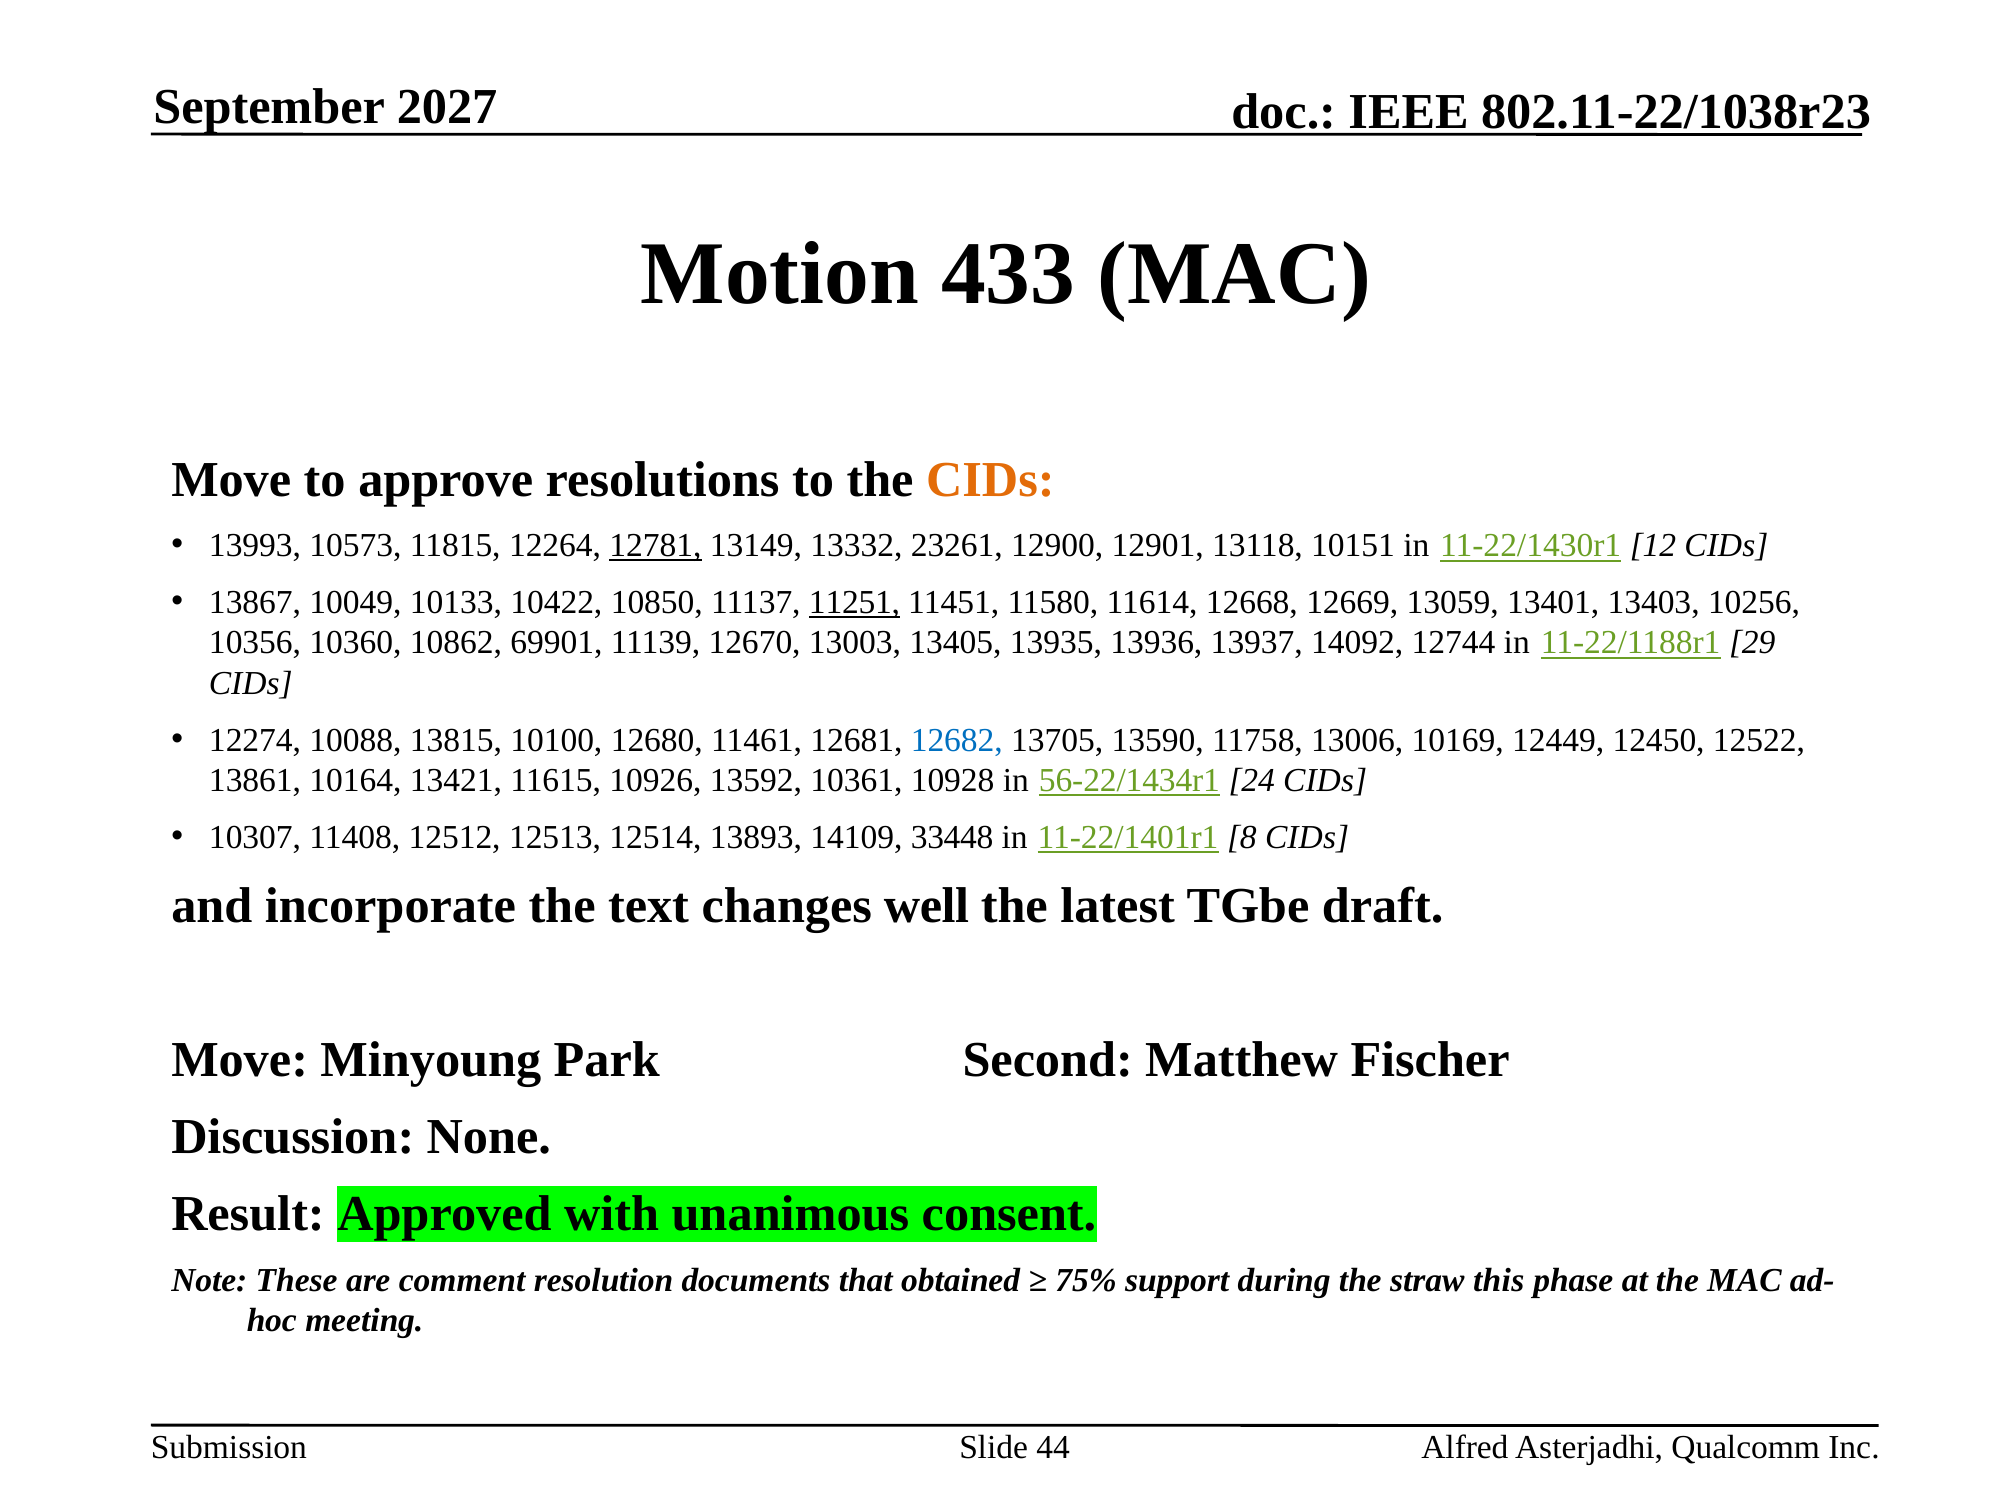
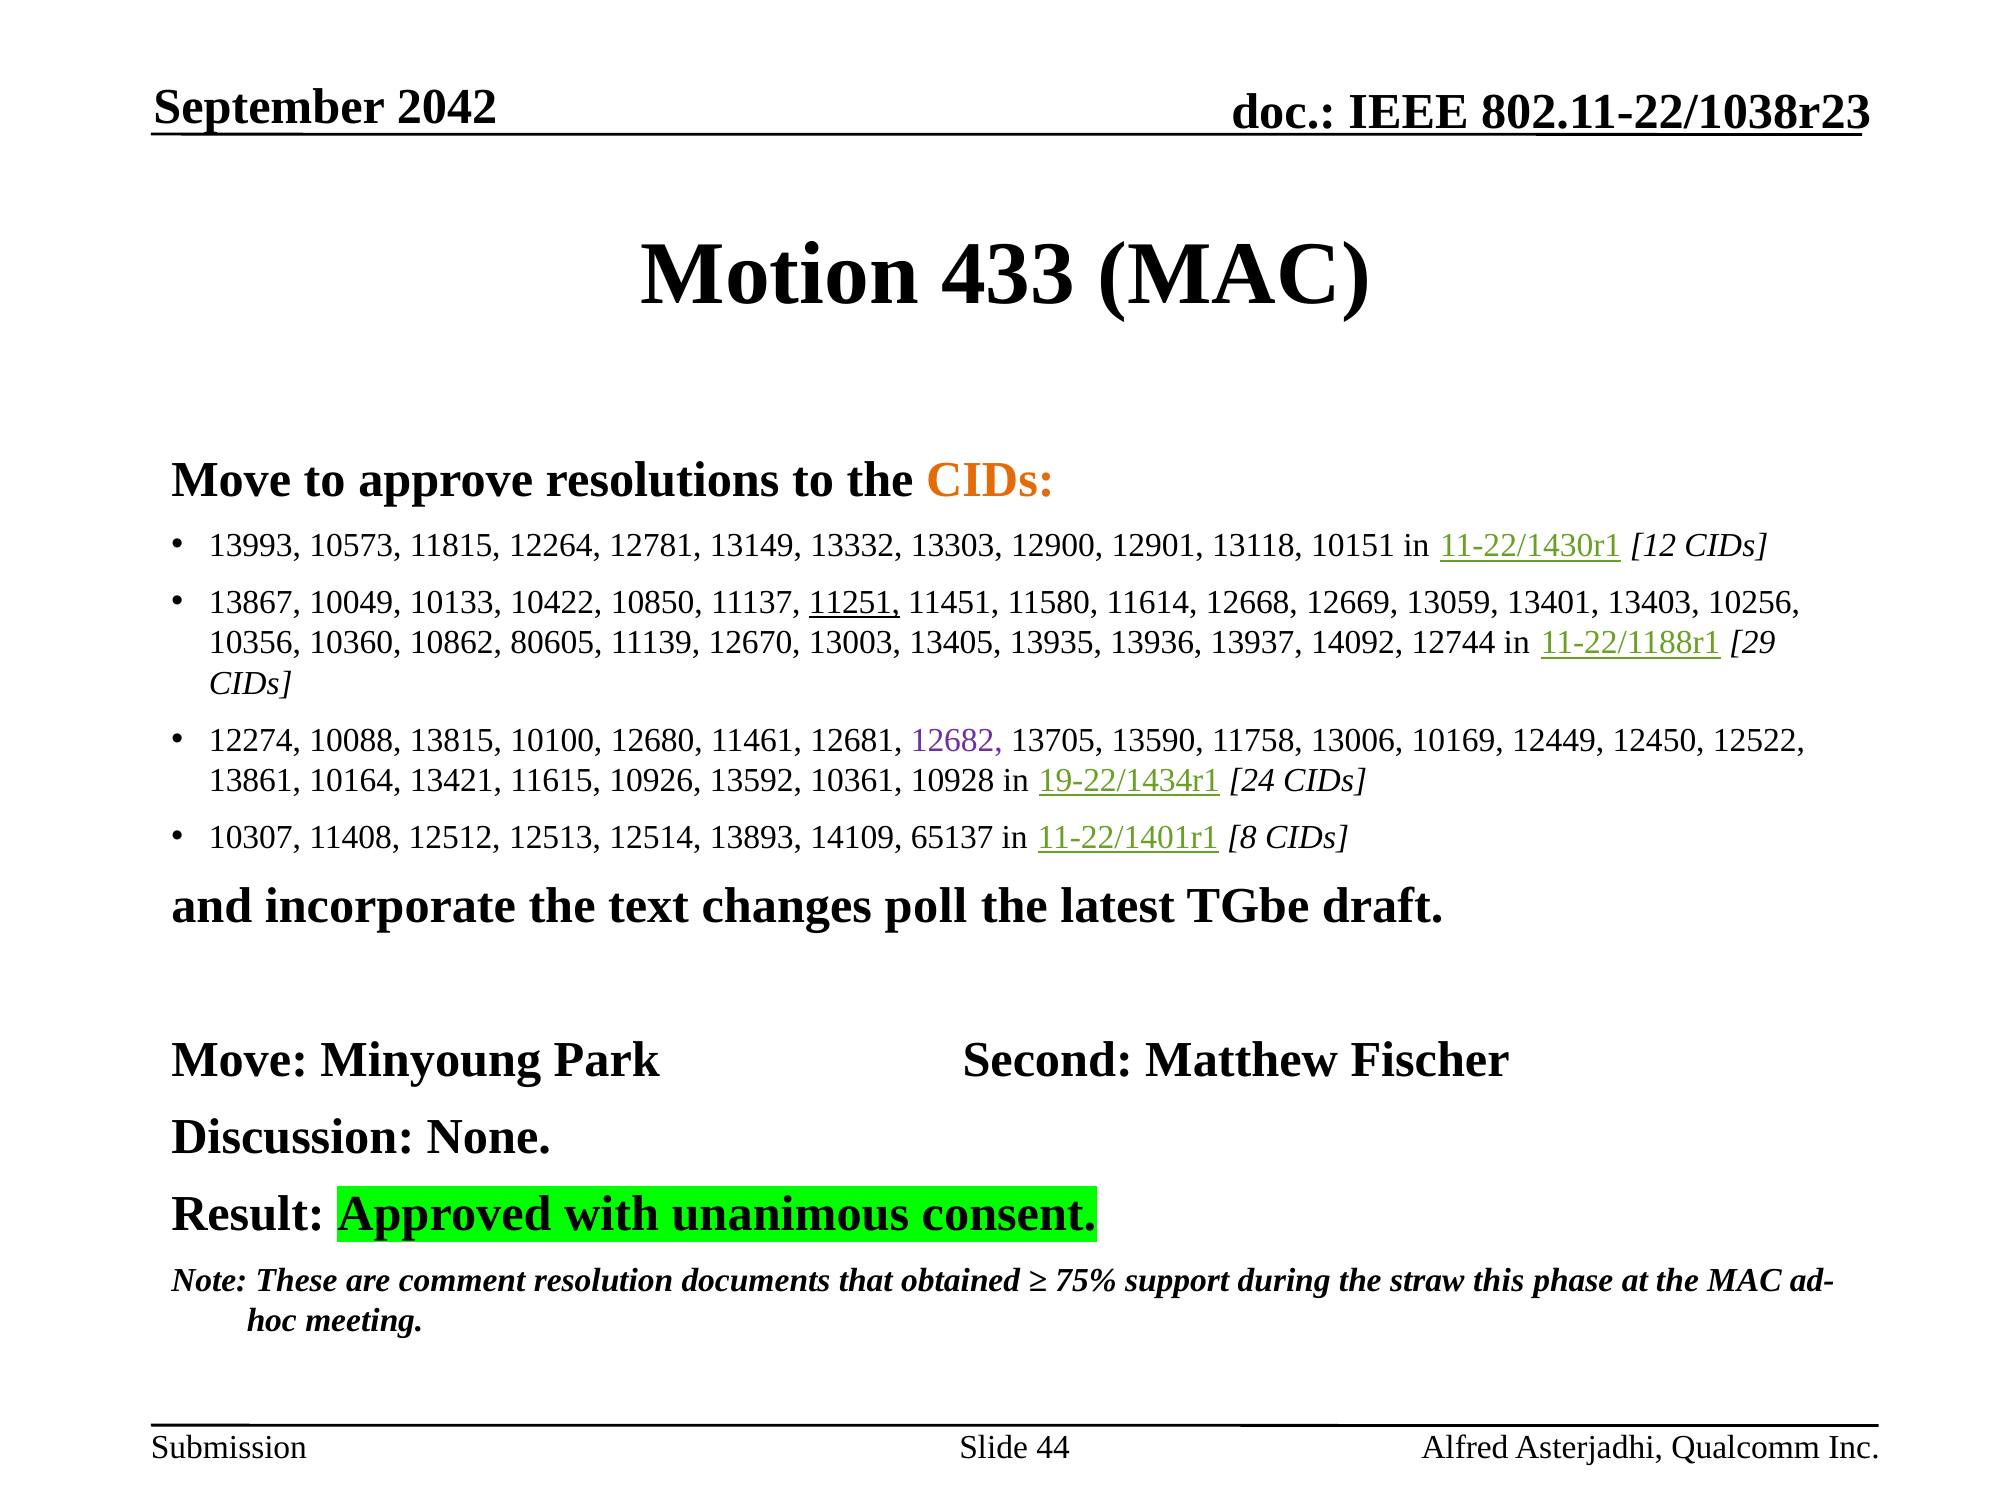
2027: 2027 -> 2042 (447, 107)
12781 underline: present -> none (655, 546)
23261: 23261 -> 13303 (957, 546)
69901: 69901 -> 80605 (556, 643)
12682 colour: blue -> purple (957, 741)
56-22/1434r1: 56-22/1434r1 -> 19-22/1434r1 (1129, 781)
33448: 33448 -> 65137 (952, 838)
well: well -> poll (926, 906)
